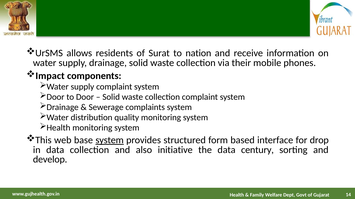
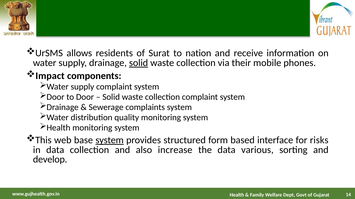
solid underline: none -> present (139, 63)
drop: drop -> risks (319, 141)
initiative: initiative -> increase (175, 150)
century: century -> various (257, 150)
